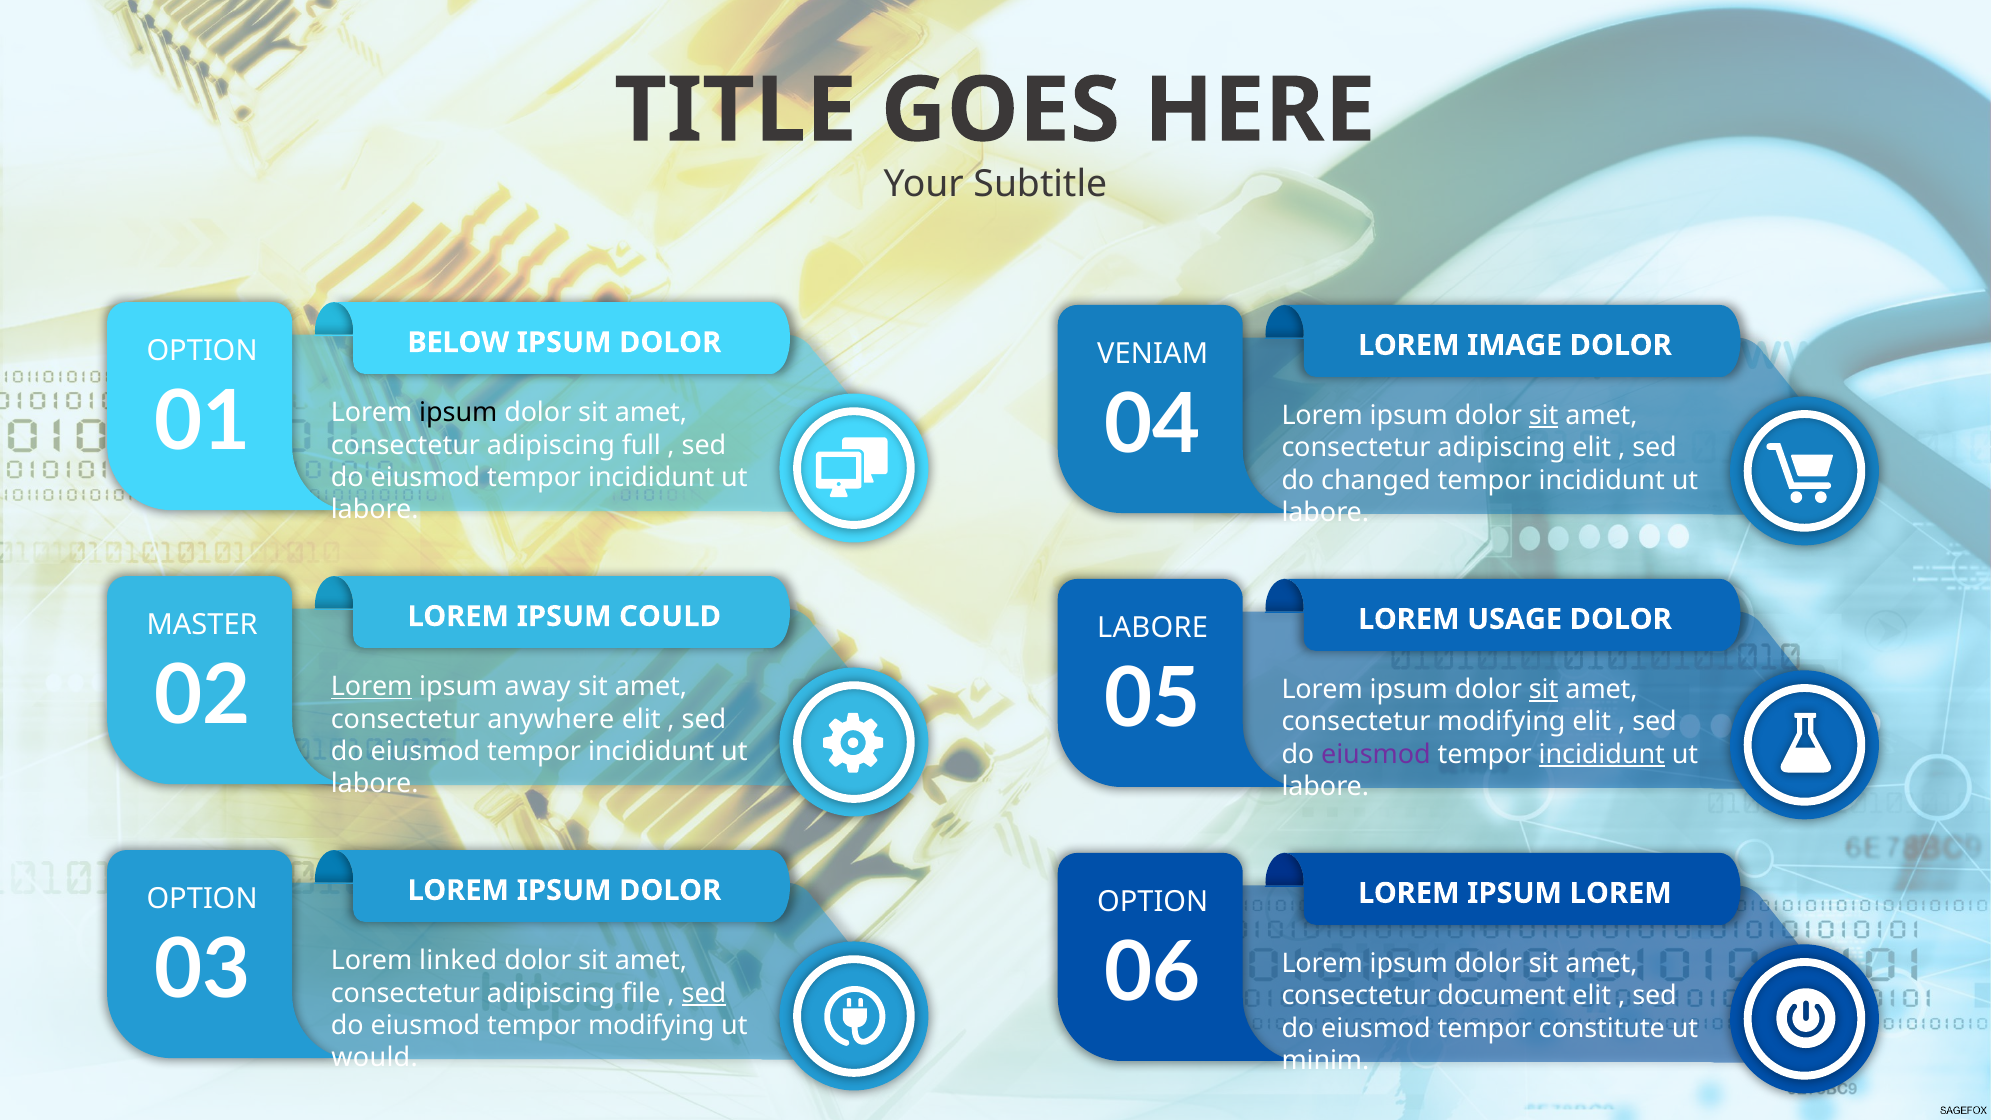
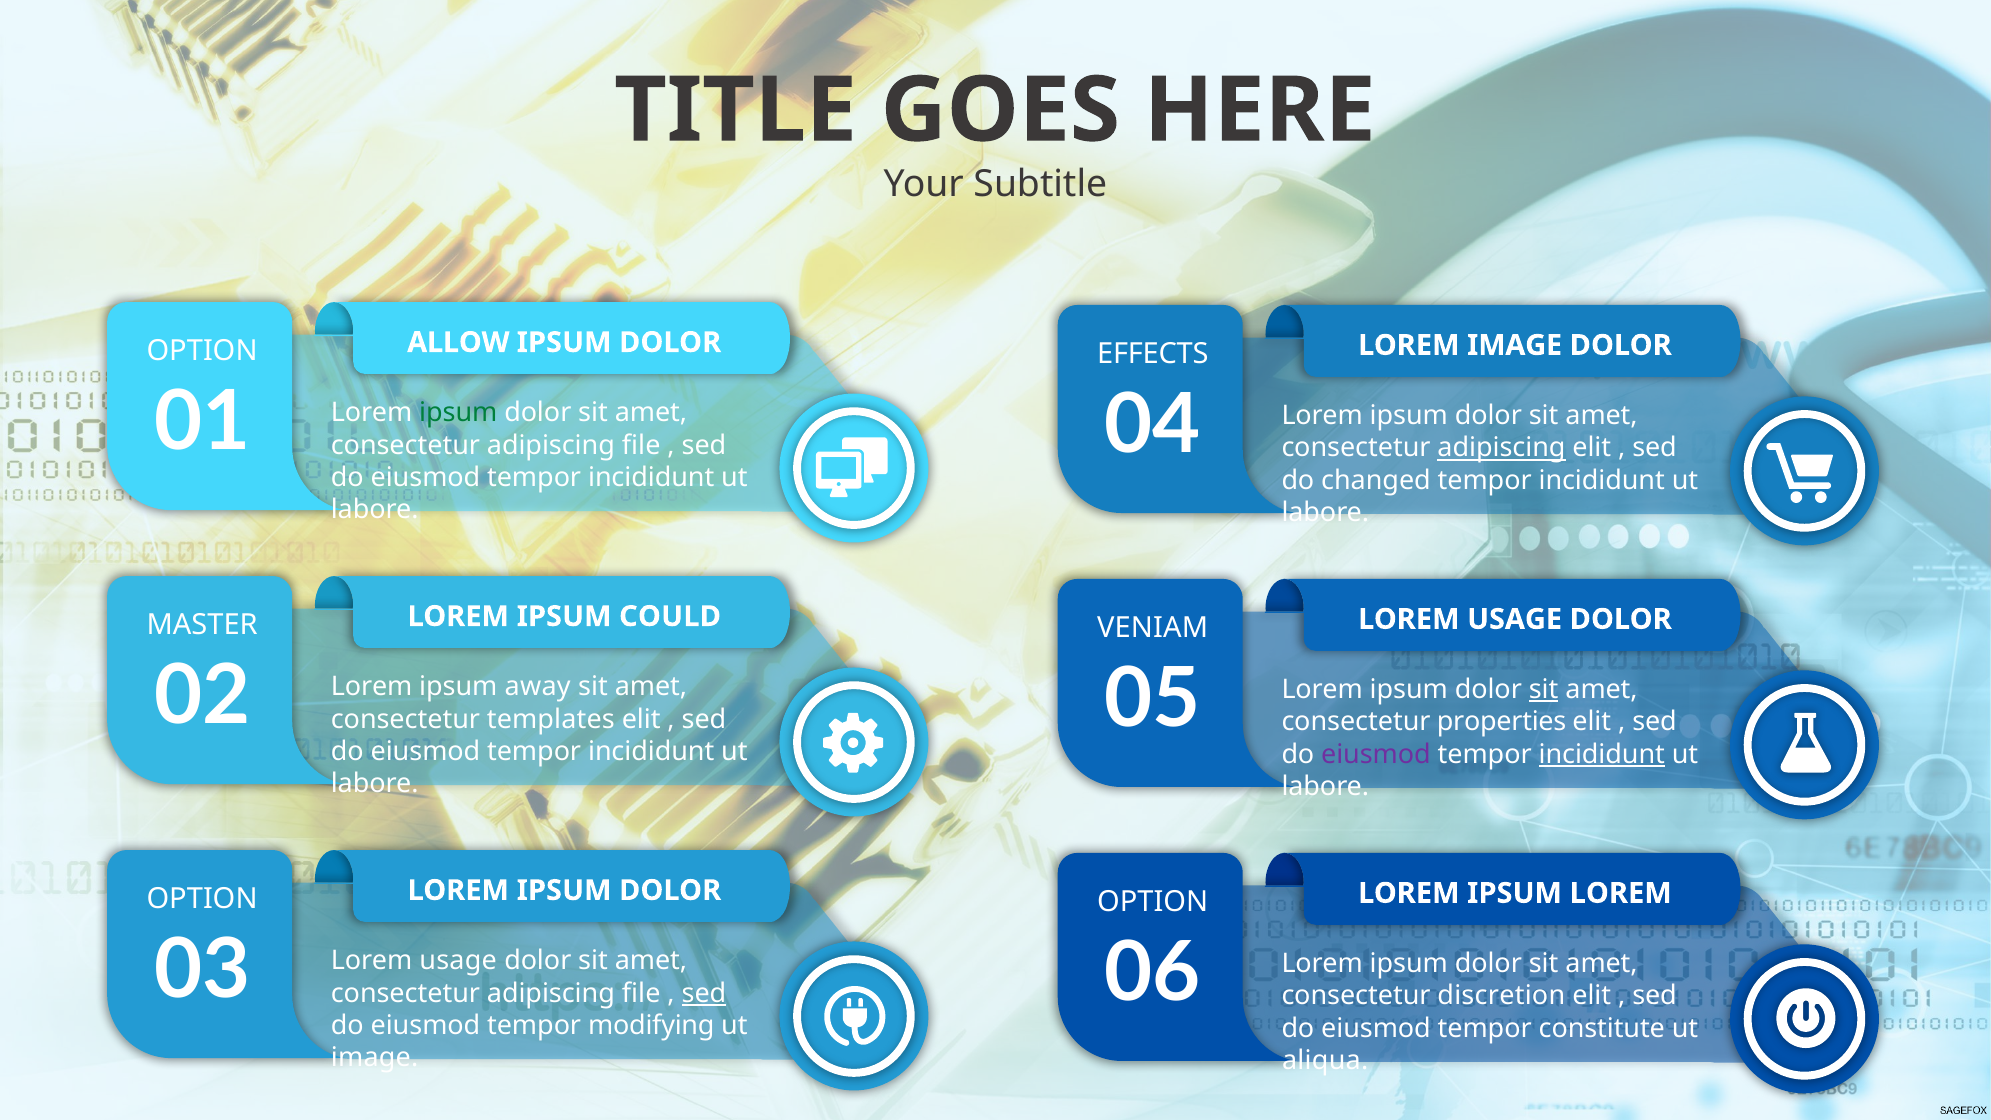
BELOW: BELOW -> ALLOW (458, 342)
VENIAM: VENIAM -> EFFECTS (1153, 354)
ipsum colour: black -> green (458, 413)
sit underline: present -> none (1544, 416)
full: full -> file (641, 445)
adipiscing underline: none -> present (1501, 448)
LABORE: LABORE -> VENIAM (1153, 628)
Lorem underline: present -> none (372, 687)
anywhere: anywhere -> templates (551, 719)
consectetur modifying: modifying -> properties (1502, 722)
03 Lorem linked: linked -> usage (458, 961)
document: document -> discretion (1501, 996)
would: would -> image (375, 1058)
minim: minim -> aliqua (1325, 1061)
